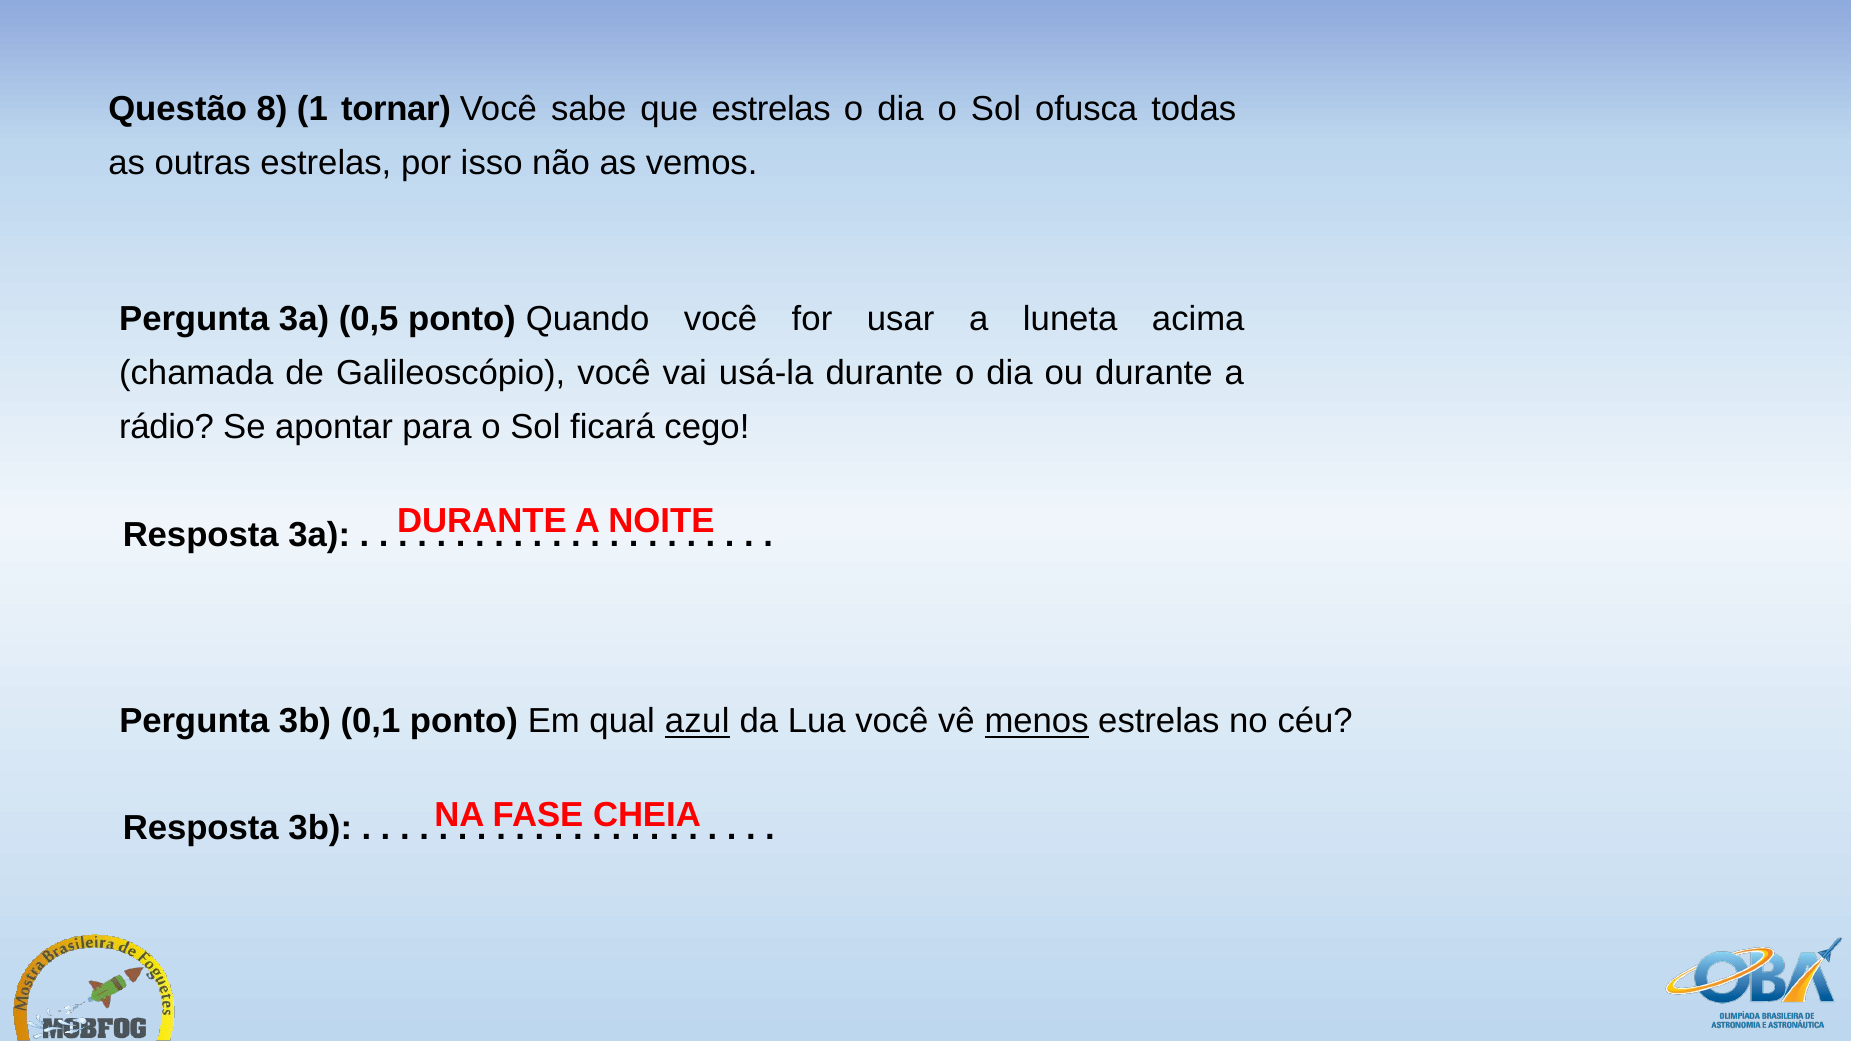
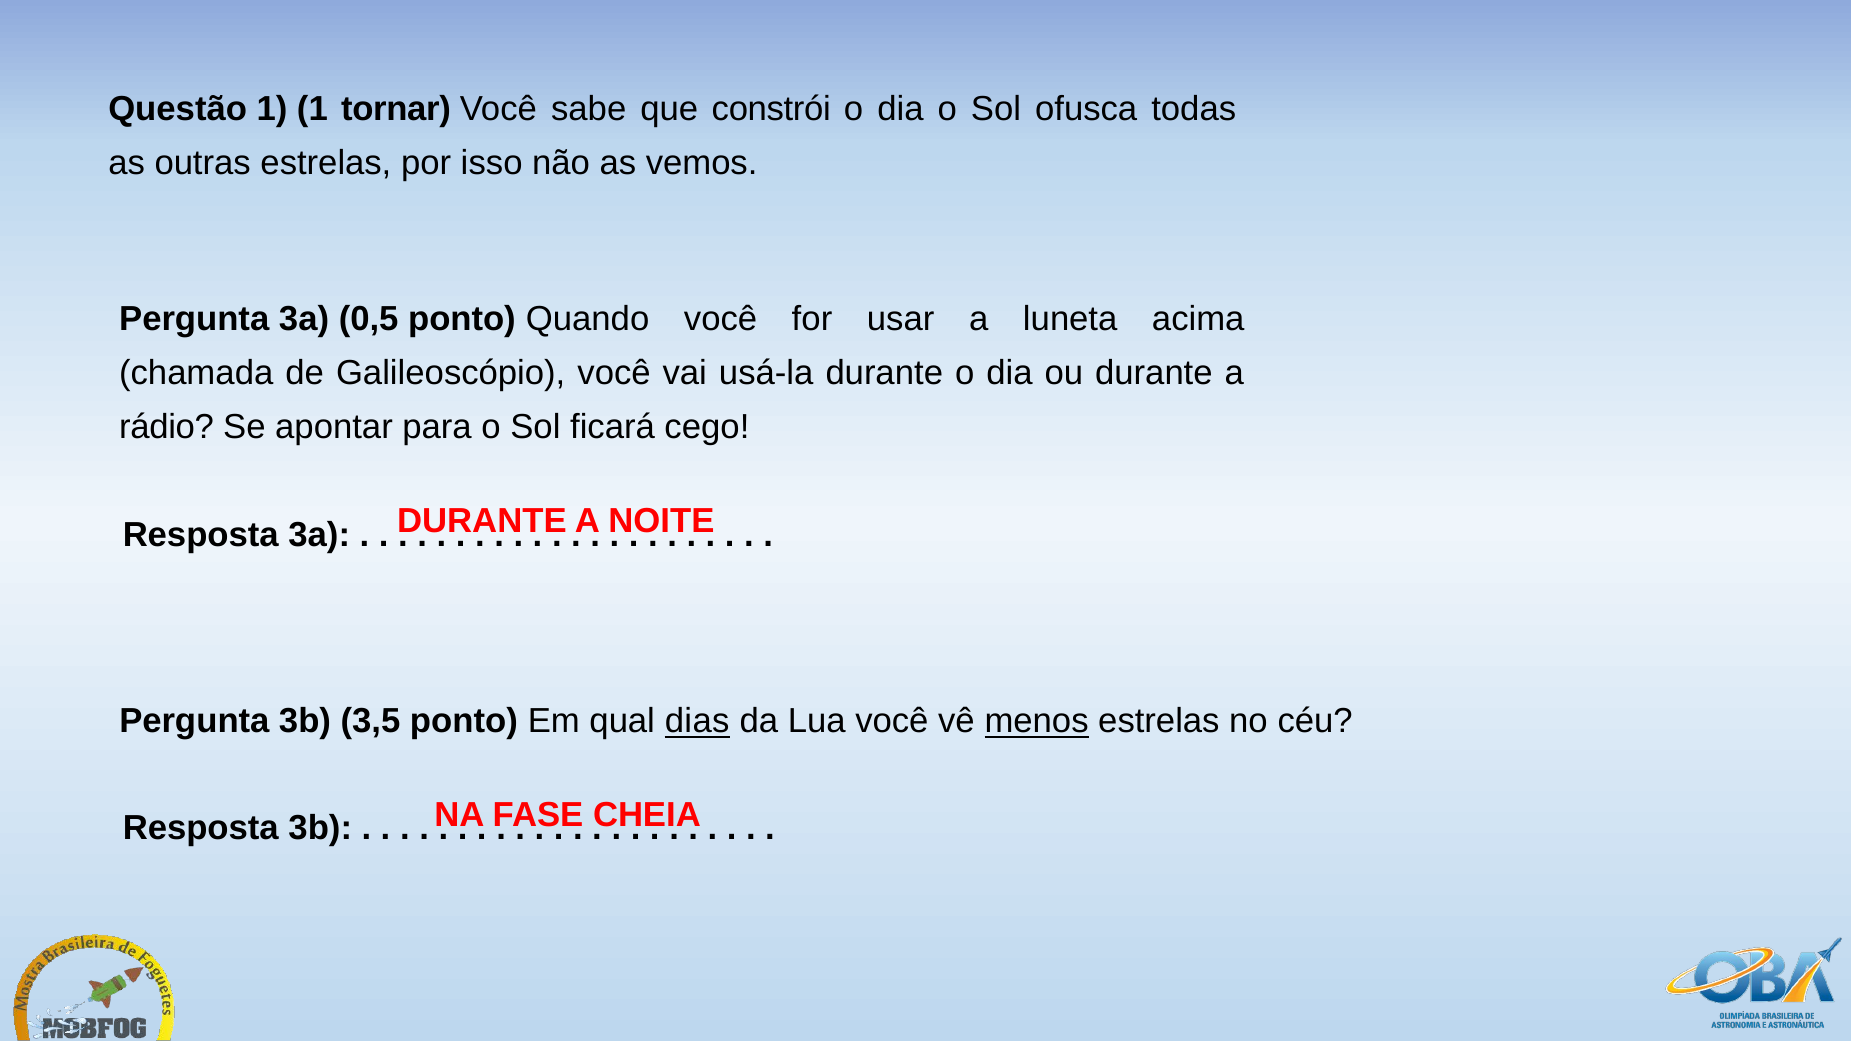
Questão 8: 8 -> 1 (272, 109)
que estrelas: estrelas -> constrói (771, 109)
0,1: 0,1 -> 3,5 (371, 722)
azul: azul -> dias (697, 722)
